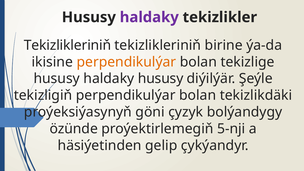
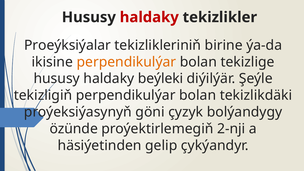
haldaky colour: purple -> red (149, 17)
Tekizlikleriniň: Tekizlikleriniň -> Proeýksiýalar (67, 45)
haldaky hususy: hususy -> beýleki (161, 79)
5-nji: 5-nji -> 2-nji (231, 129)
